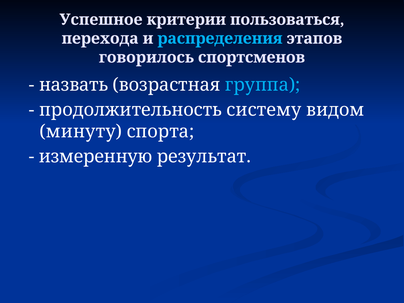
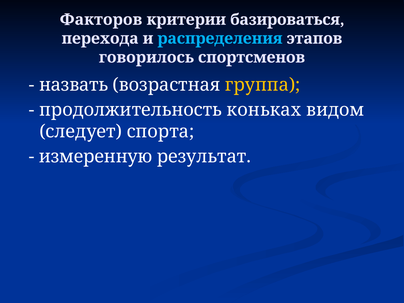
Успешное: Успешное -> Факторов (101, 20)
пользоваться: пользоваться -> базироваться (287, 20)
группа colour: light blue -> yellow (263, 85)
систему: систему -> коньках (264, 110)
минуту: минуту -> следует (81, 131)
